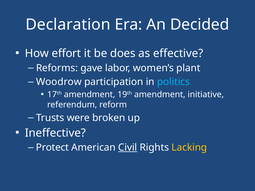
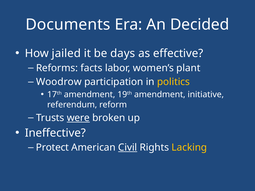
Declaration: Declaration -> Documents (68, 25)
effort: effort -> jailed (66, 54)
does: does -> days (123, 54)
gave: gave -> facts (91, 68)
politics colour: light blue -> yellow (173, 82)
were underline: none -> present (78, 118)
